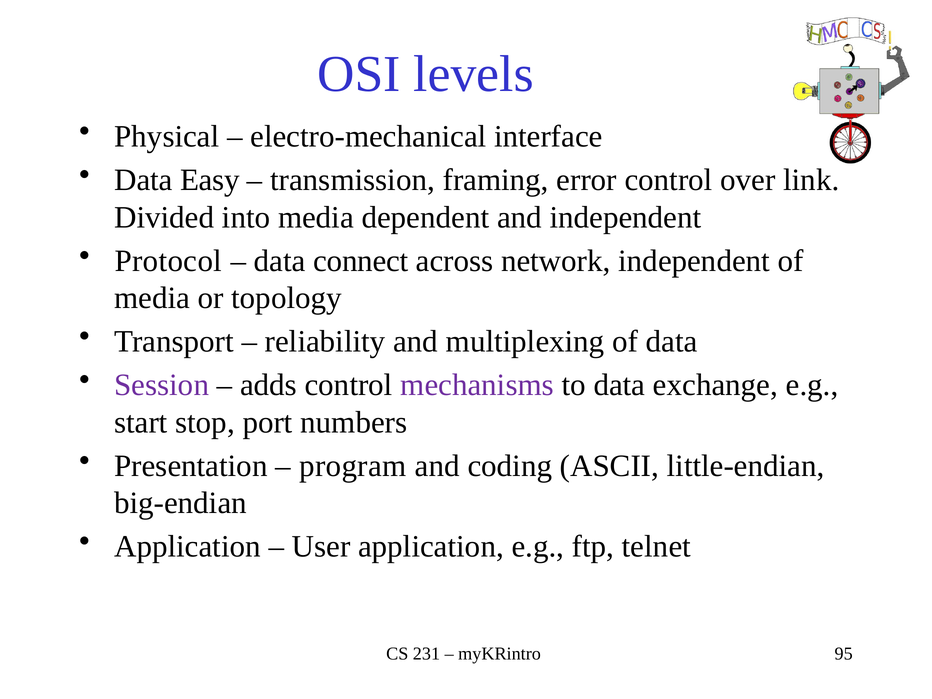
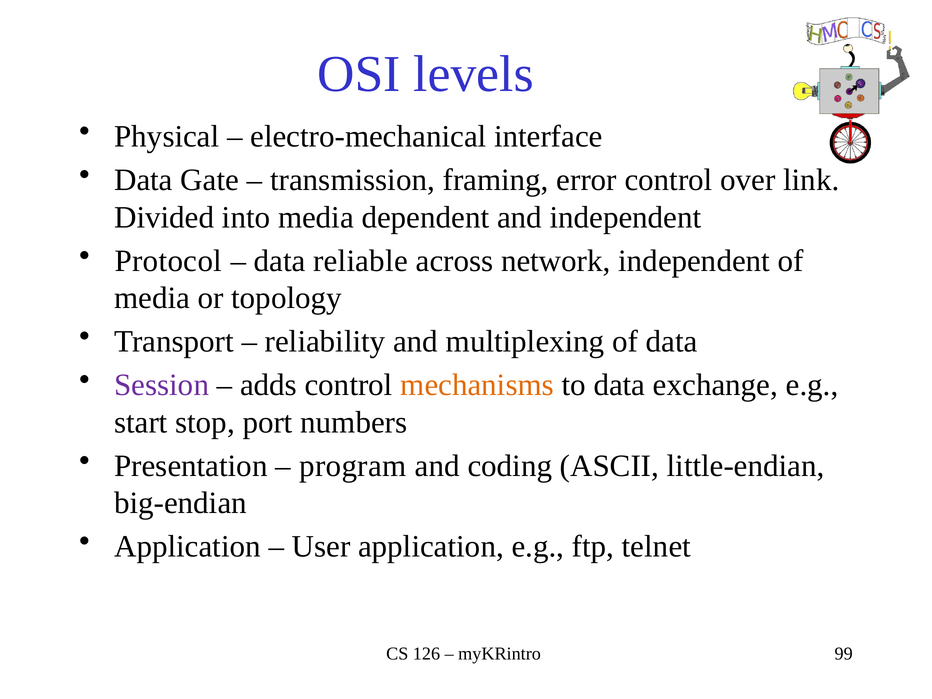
Easy: Easy -> Gate (210, 180)
connect: connect -> reliable (361, 261)
mechanisms colour: purple -> orange (477, 385)
231: 231 -> 126 (426, 654)
95: 95 -> 99 (844, 654)
